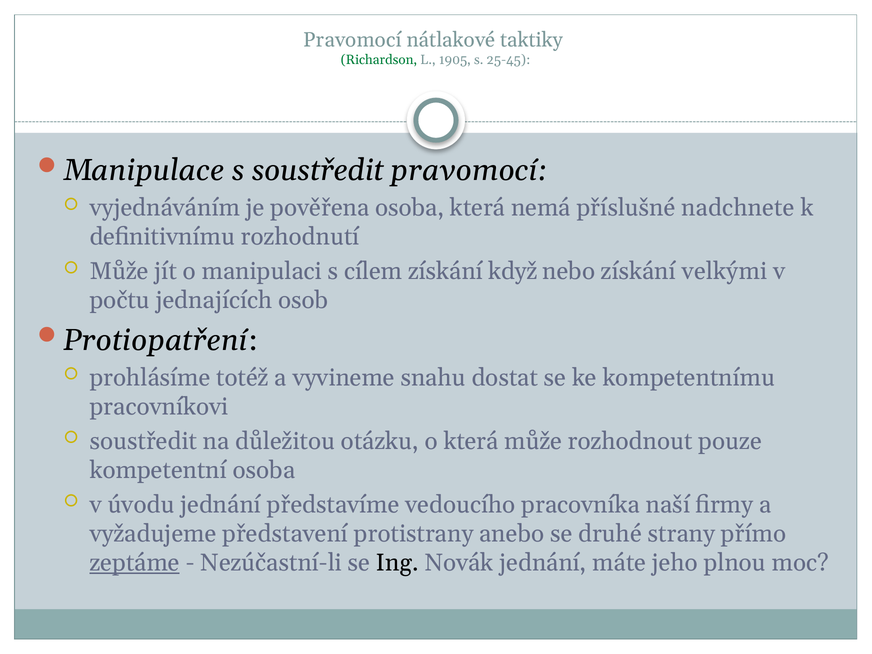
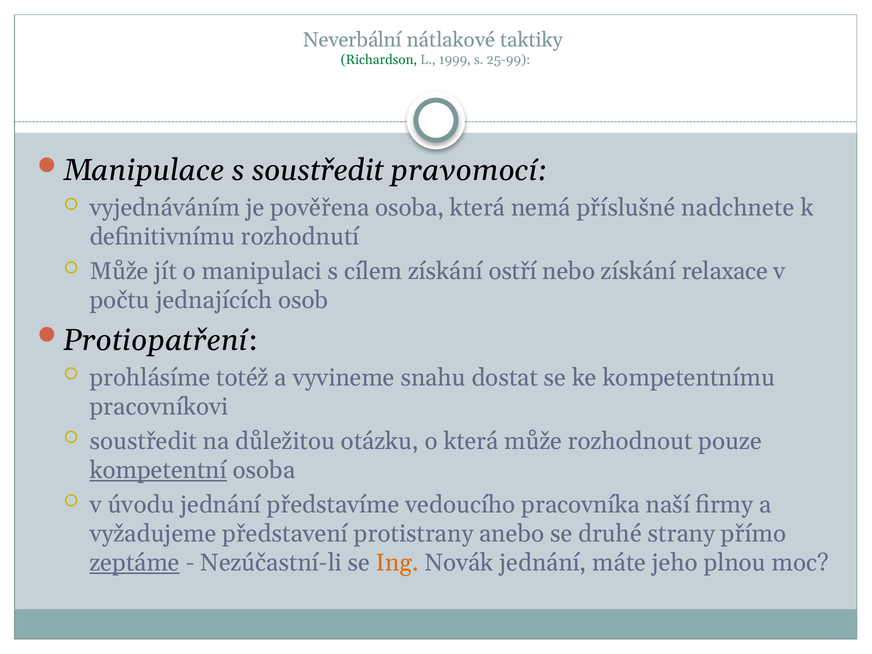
Pravomocí: Pravomocí -> Neverbální (353, 40)
1905: 1905 -> 1999 (455, 60)
25-45: 25-45 -> 25-99 (508, 60)
když: když -> ostří (513, 271)
velkými: velkými -> relaxace (725, 271)
kompetentní underline: none -> present (158, 470)
Ing colour: black -> orange (397, 563)
